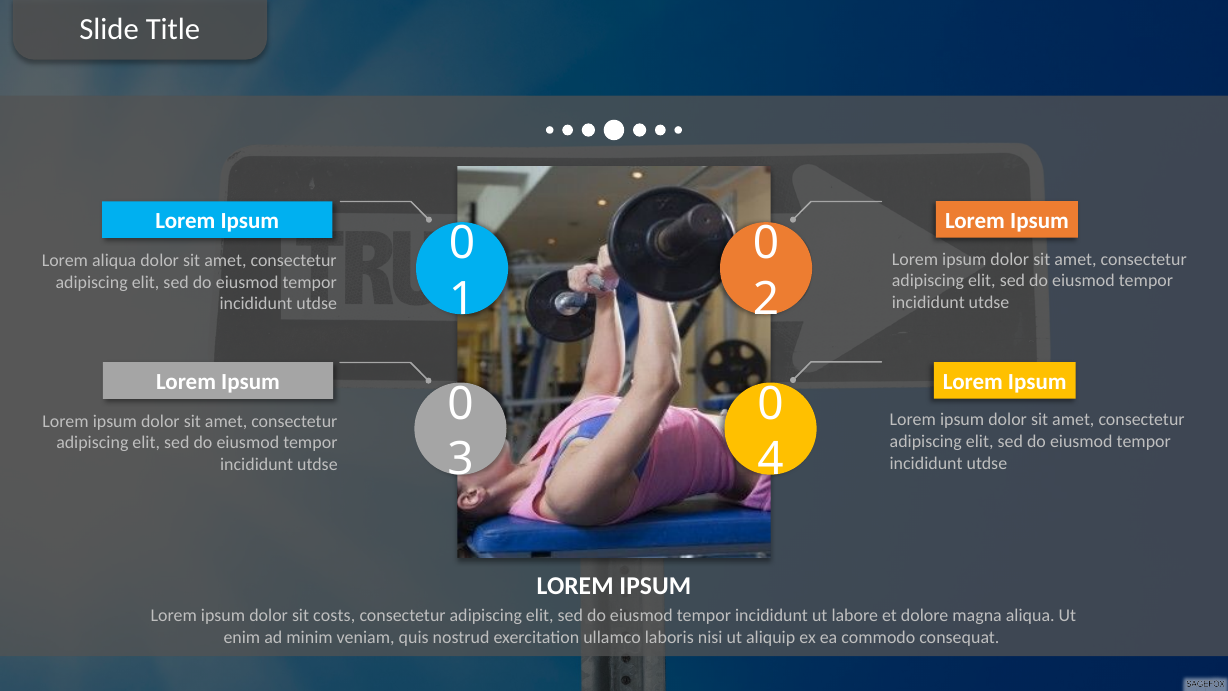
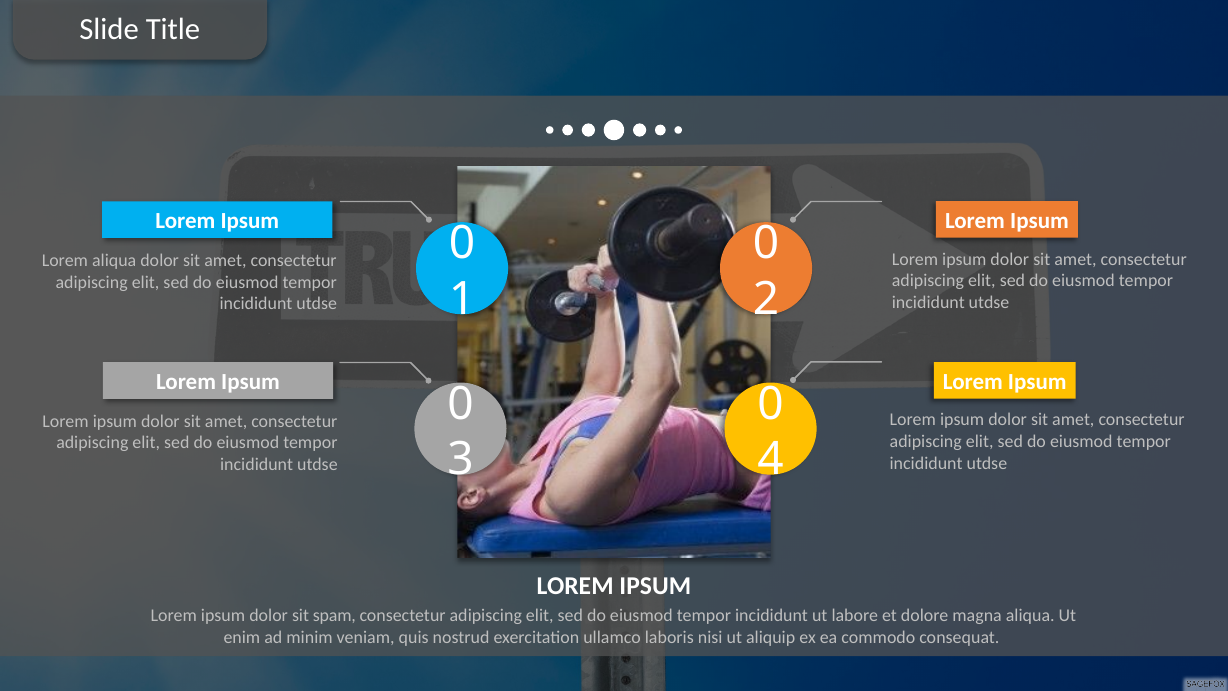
costs: costs -> spam (334, 615)
